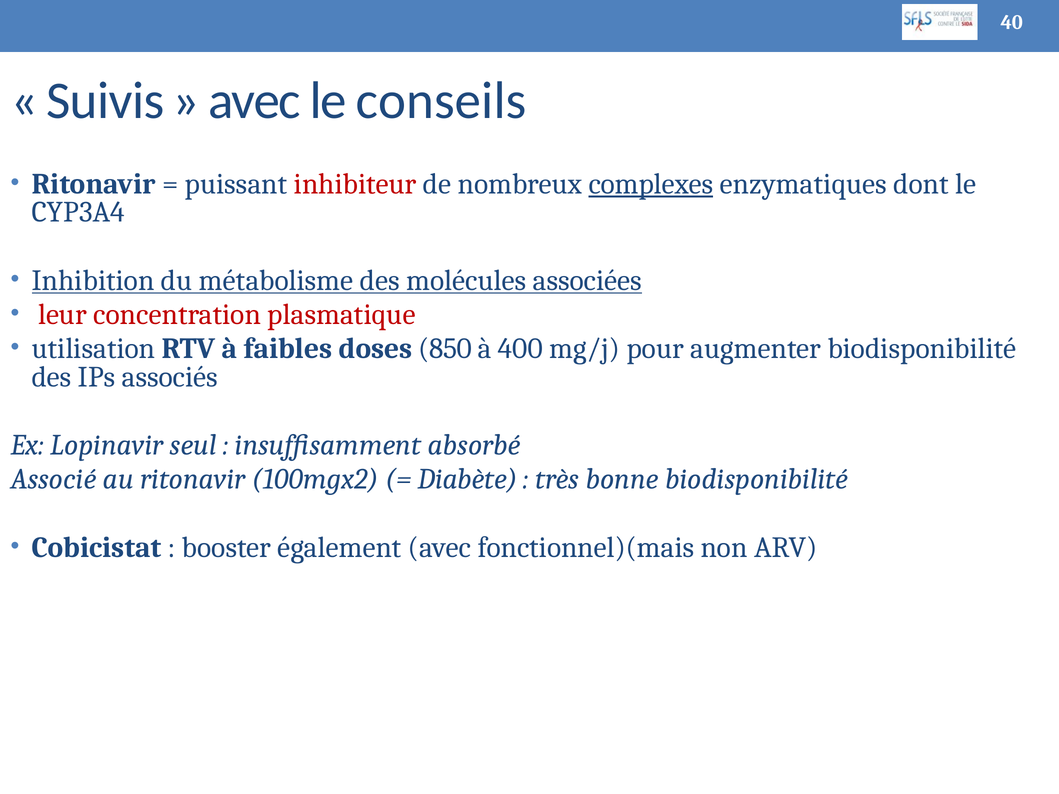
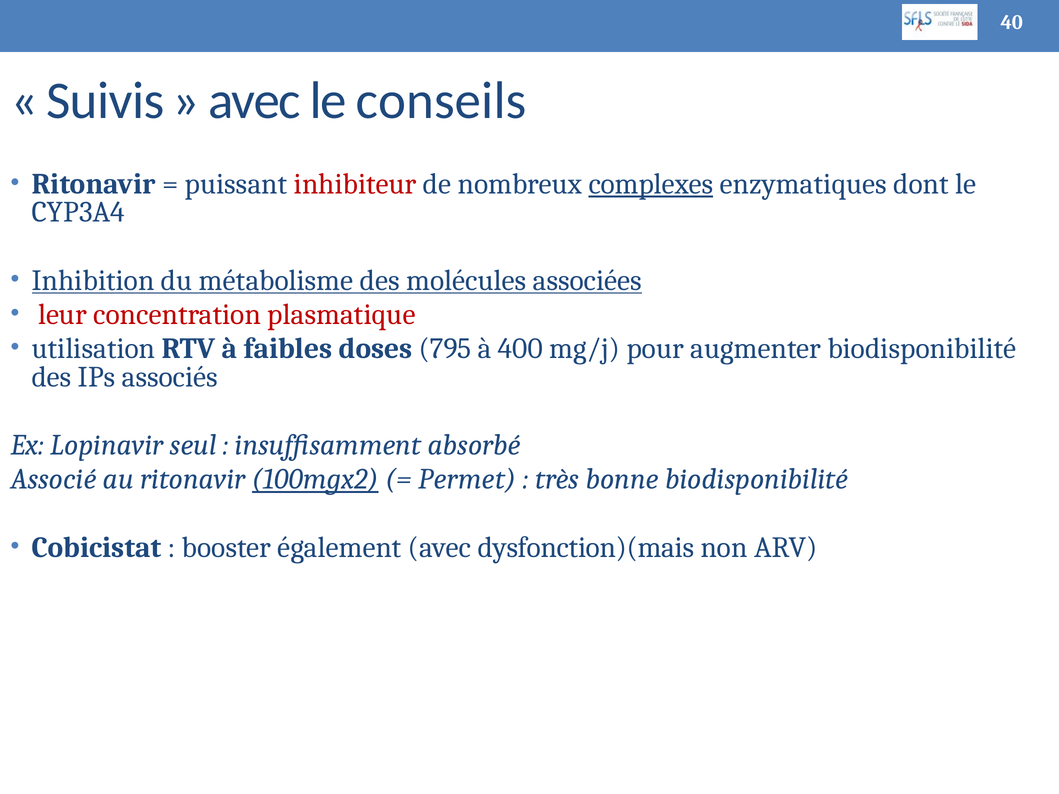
850: 850 -> 795 (445, 349)
100mgx2 underline: none -> present (315, 479)
Diabète: Diabète -> Permet (467, 479)
fonctionnel)(mais: fonctionnel)(mais -> dysfonction)(mais (586, 548)
